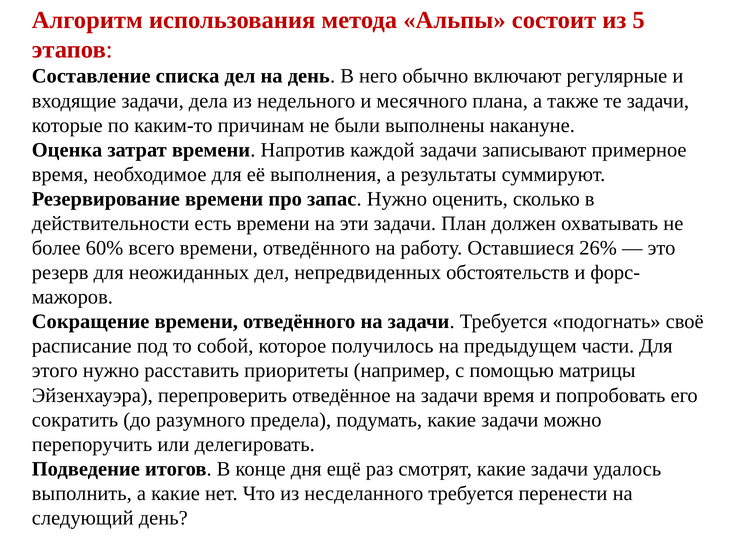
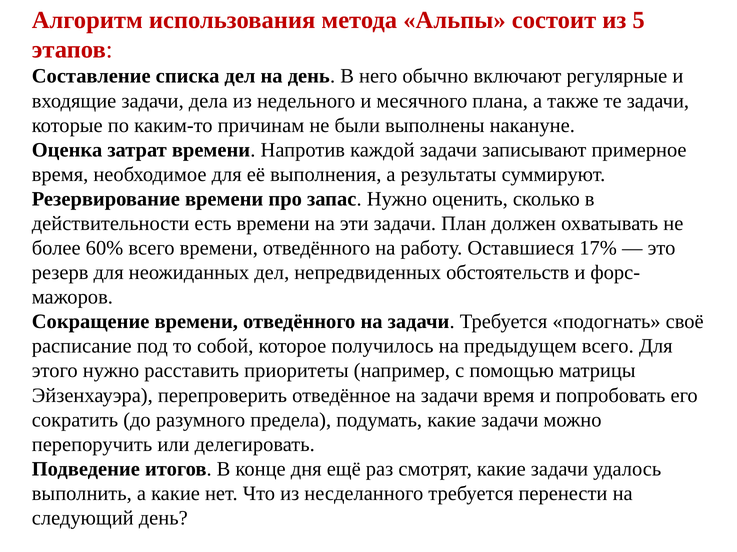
26%: 26% -> 17% (598, 248)
предыдущем части: части -> всего (608, 347)
